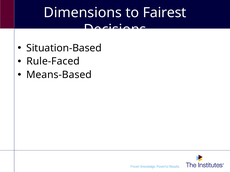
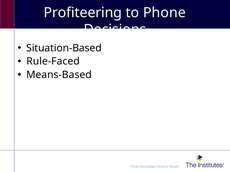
Dimensions: Dimensions -> Profiteering (83, 13)
Fairest: Fairest -> Phone (164, 13)
